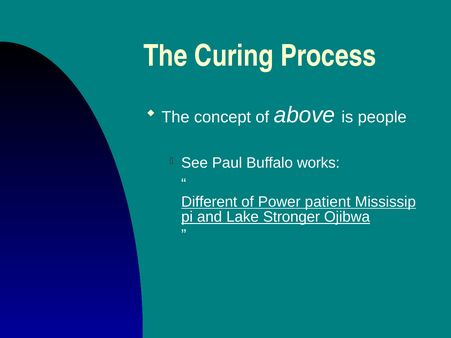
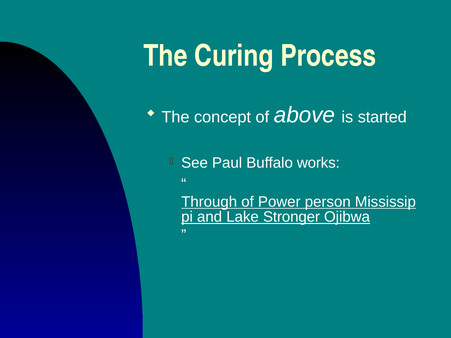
people: people -> started (382, 117)
Different: Different -> Through (209, 202)
patient: patient -> person (328, 202)
